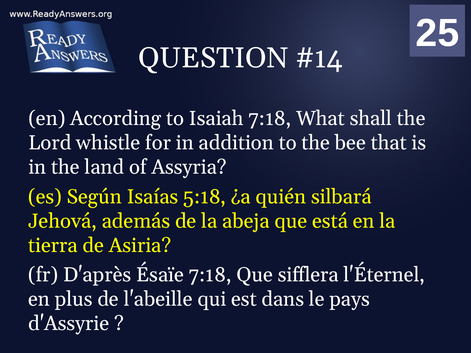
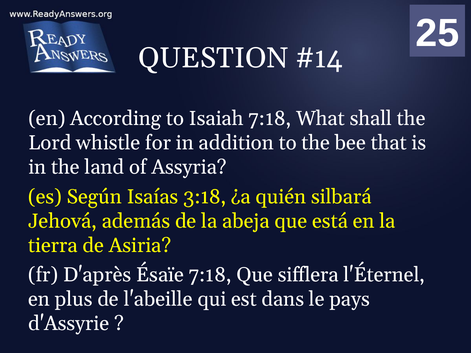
5:18: 5:18 -> 3:18 (205, 197)
